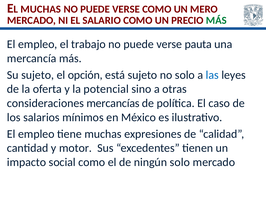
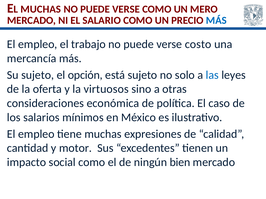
MÁS colour: green -> blue (216, 20)
pauta: pauta -> costo (198, 44)
potencial: potencial -> virtuosos (106, 89)
mercancías: mercancías -> económica (113, 104)
ningún solo: solo -> bien (180, 163)
